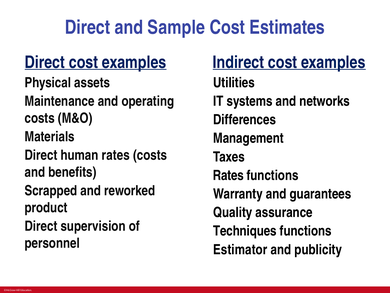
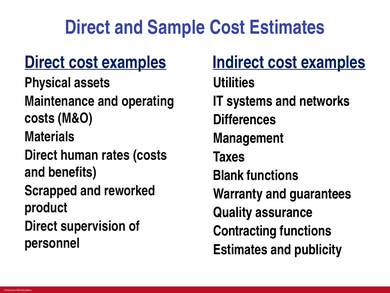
Rates: Rates -> Blank (228, 175)
Techniques: Techniques -> Contracting (245, 231)
Estimator: Estimator -> Estimates (240, 249)
